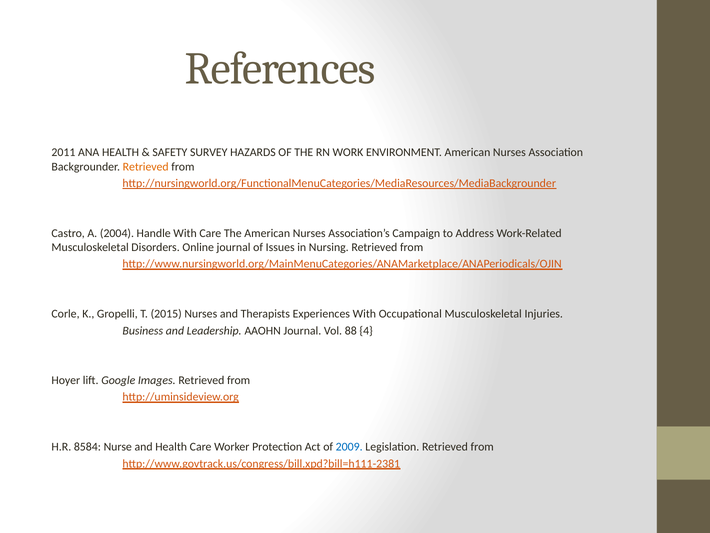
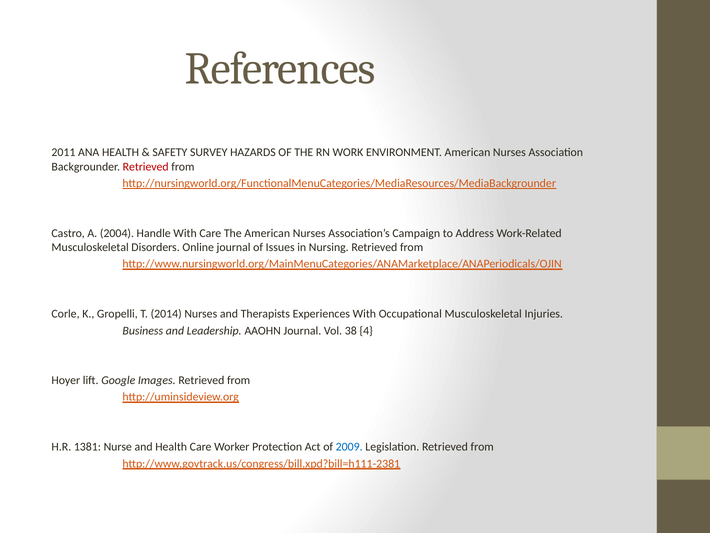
Retrieved colour: orange -> red (146, 166)
2015: 2015 -> 2014 (166, 314)
88: 88 -> 38 (351, 330)
8584: 8584 -> 1381 (87, 447)
